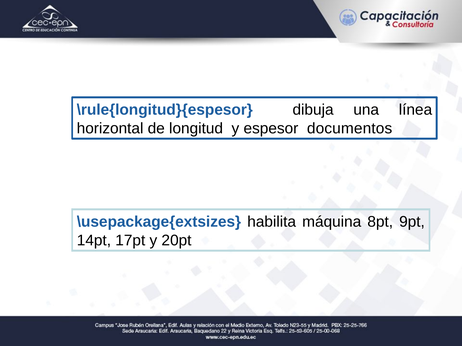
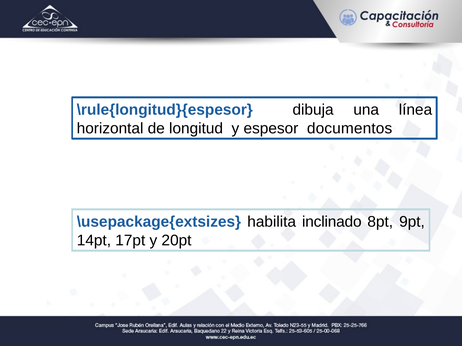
máquina: máquina -> inclinado (332, 222)
